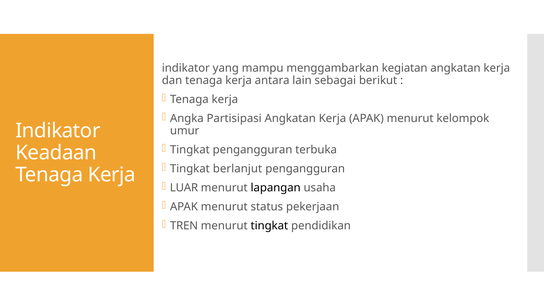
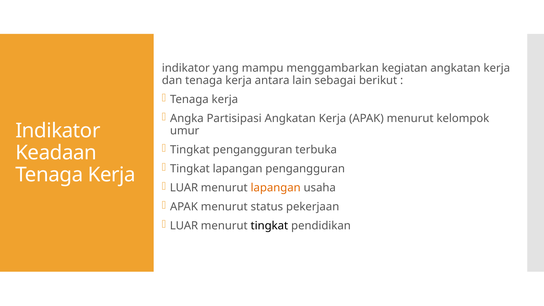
Tingkat berlanjut: berlanjut -> lapangan (238, 169)
lapangan colour: black -> orange (276, 188)
TREN: TREN -> LUAR (184, 226)
